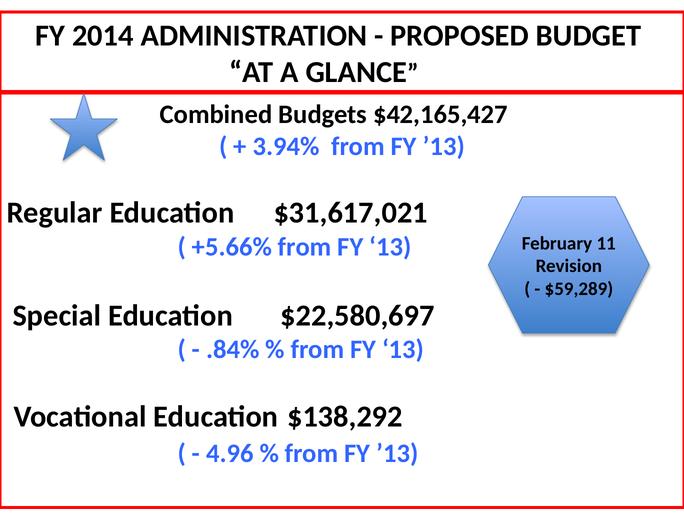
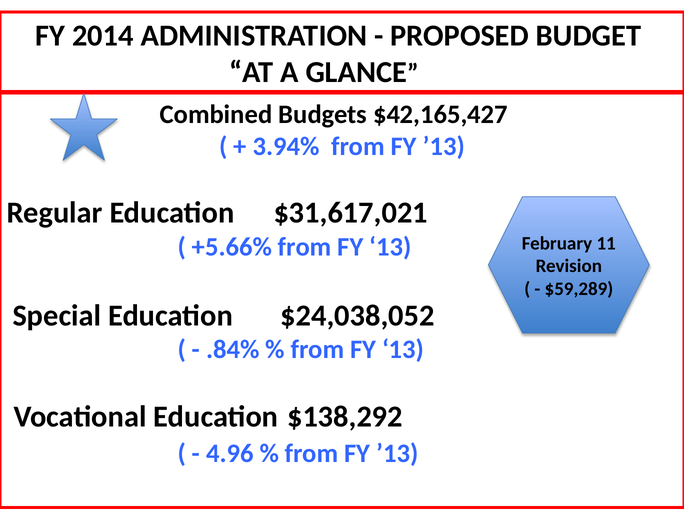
$22,580,697: $22,580,697 -> $24,038,052 (357, 316)
